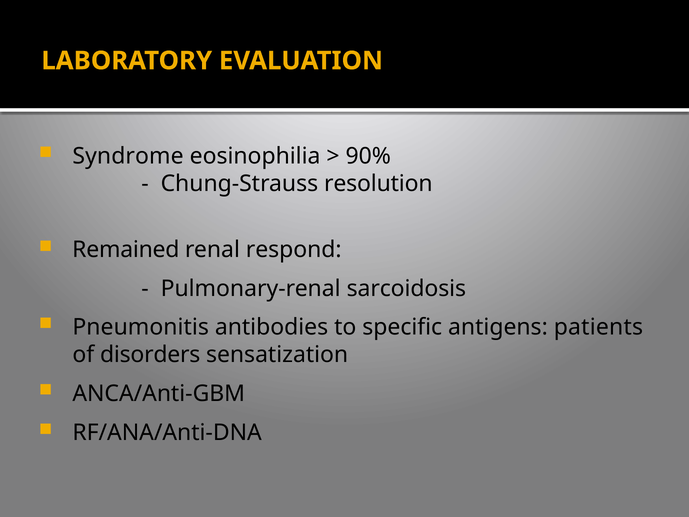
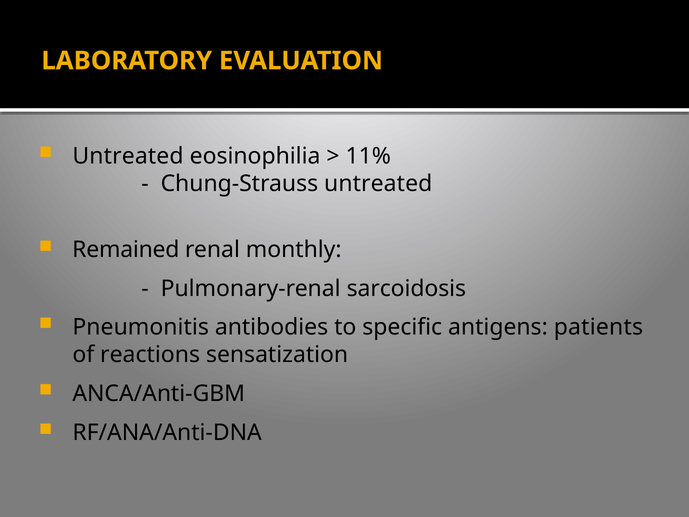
Syndrome: Syndrome -> Untreated (128, 156)
90%: 90% -> 11% (368, 156)
Chung-Strauss resolution: resolution -> untreated (378, 184)
respond: respond -> monthly (294, 250)
disorders: disorders -> reactions (150, 354)
